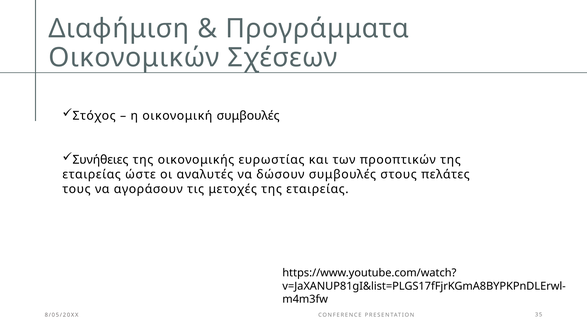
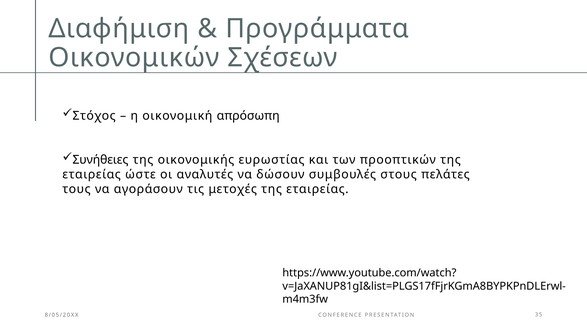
οικονομική συμβουλές: συμβουλές -> απρόσωπη (248, 116)
